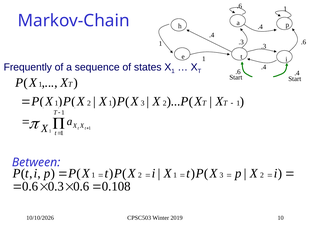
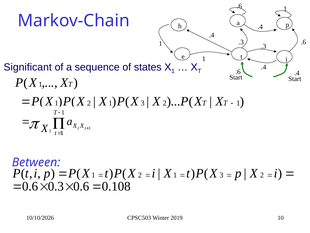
Frequently: Frequently -> Significant (28, 67)
